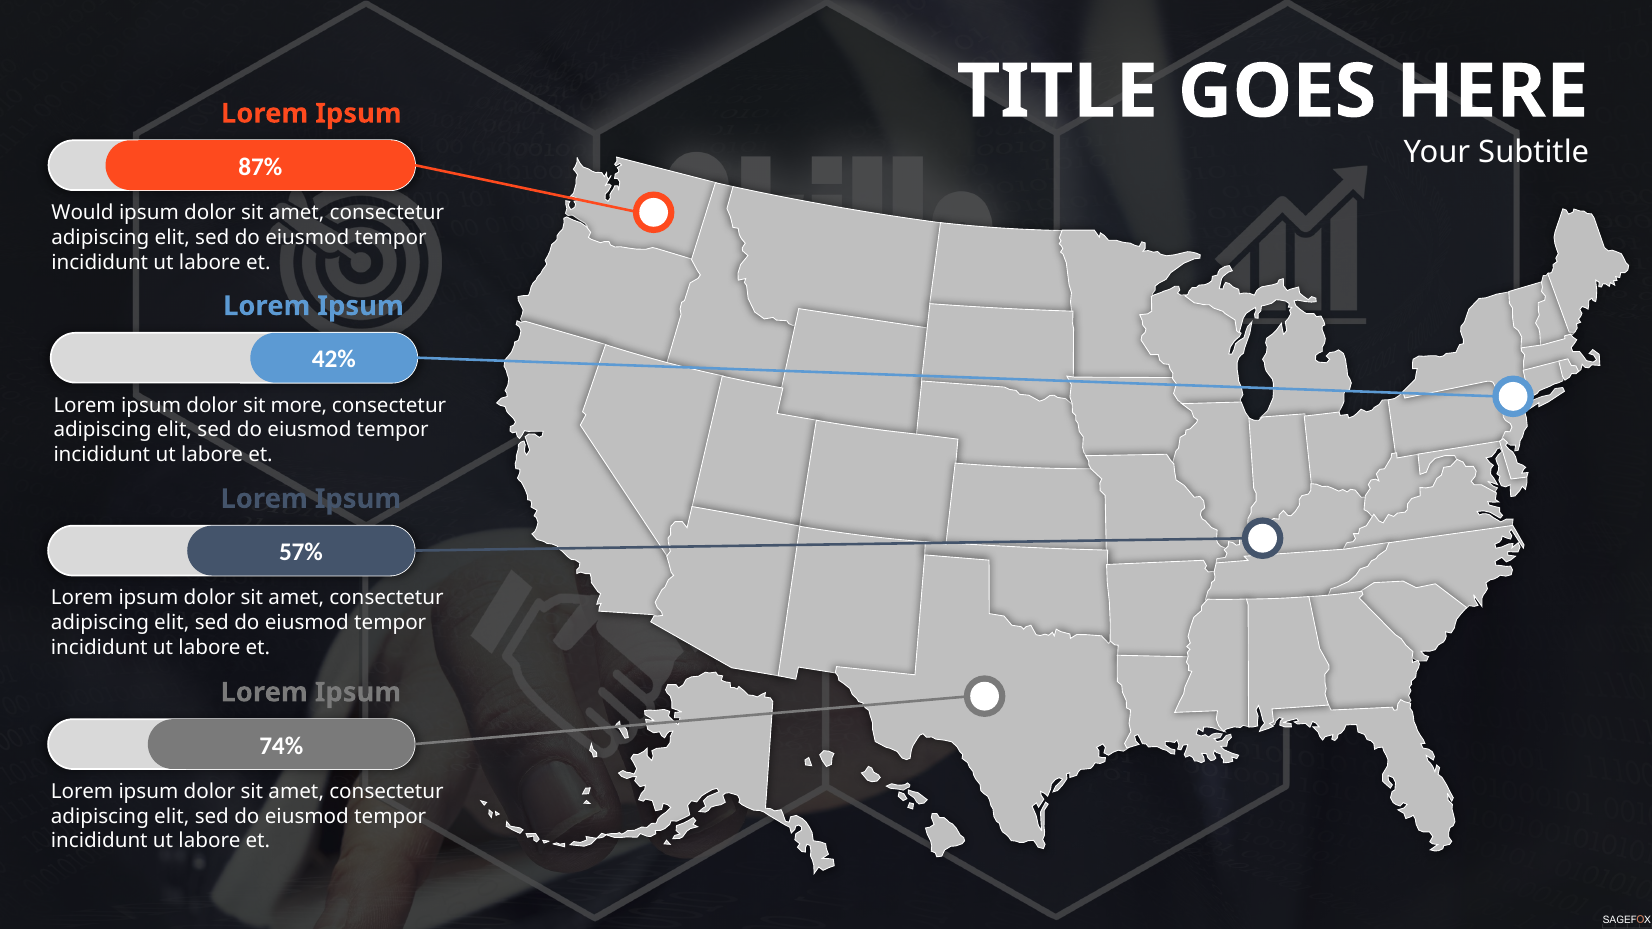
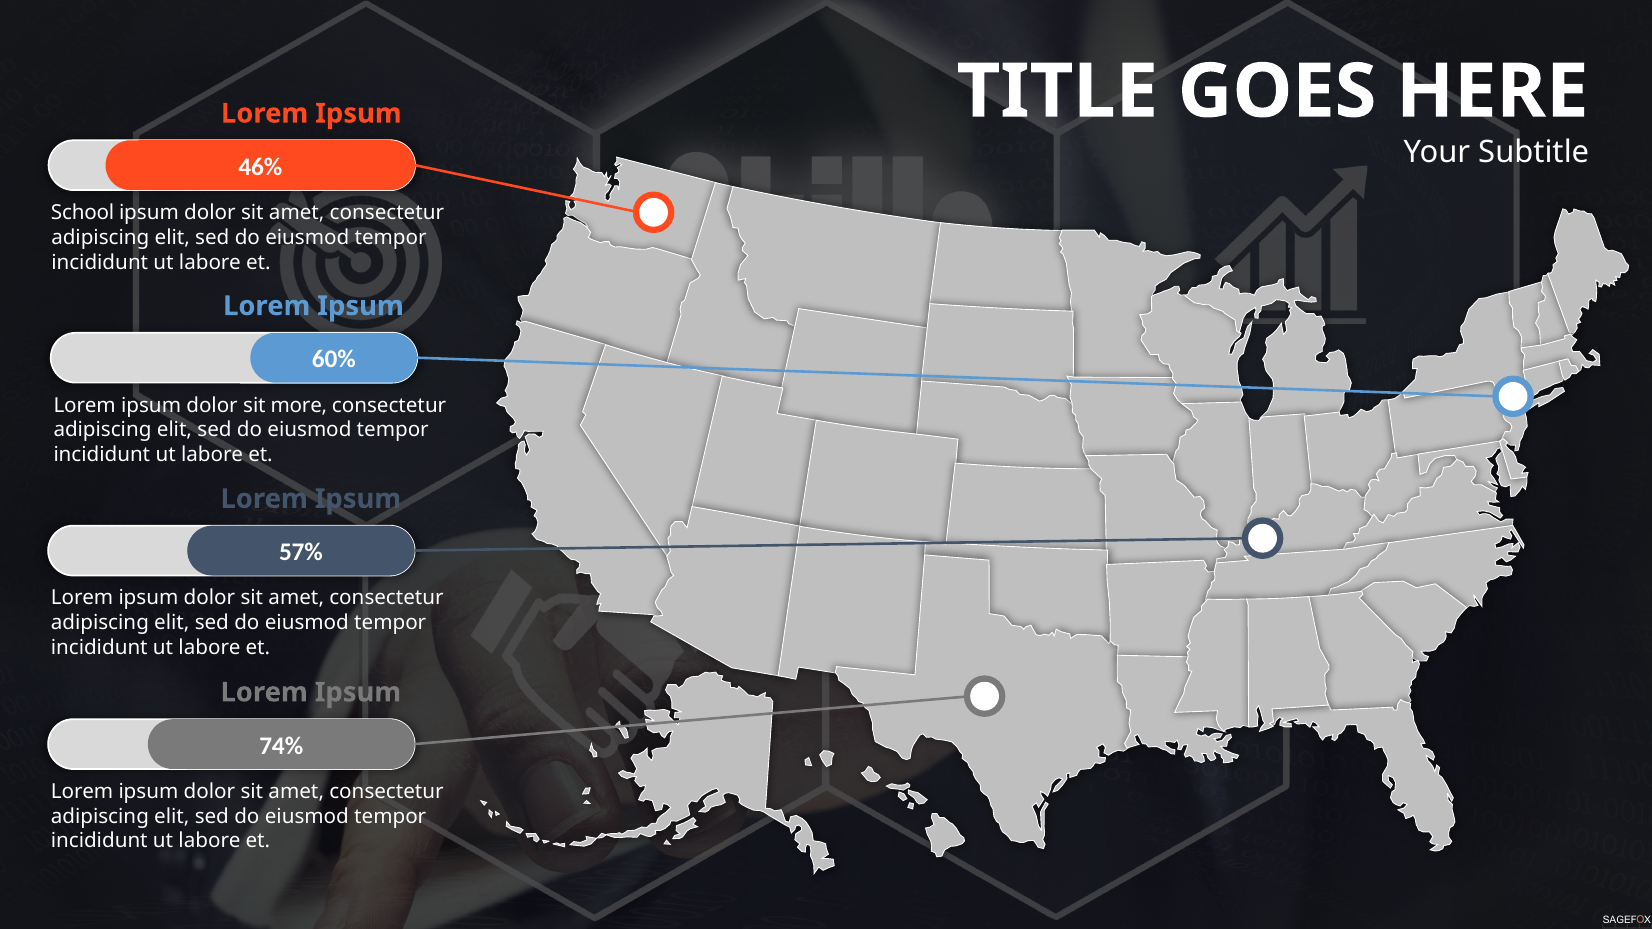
87%: 87% -> 46% (260, 167)
Would: Would -> School (83, 213)
42%: 42% -> 60% (334, 360)
